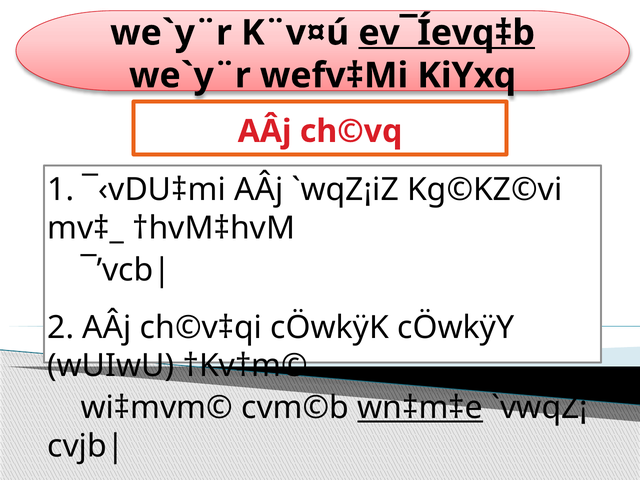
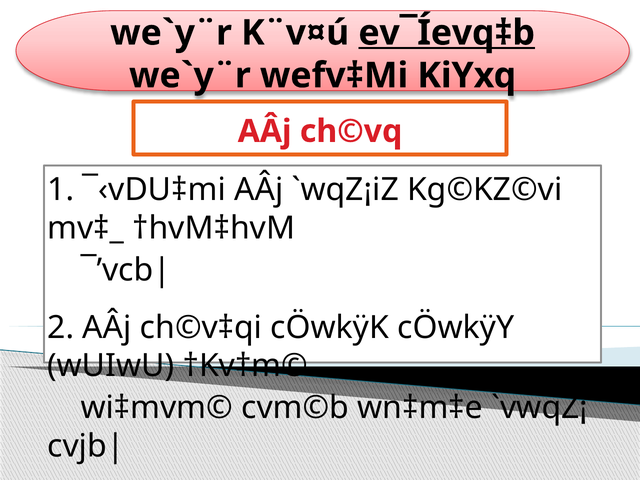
wn‡m‡e underline: present -> none (420, 408)
